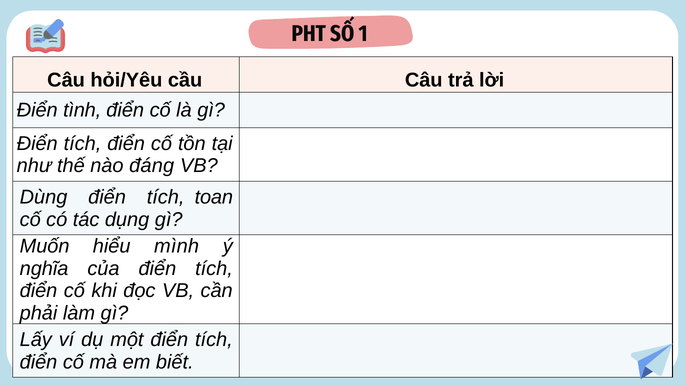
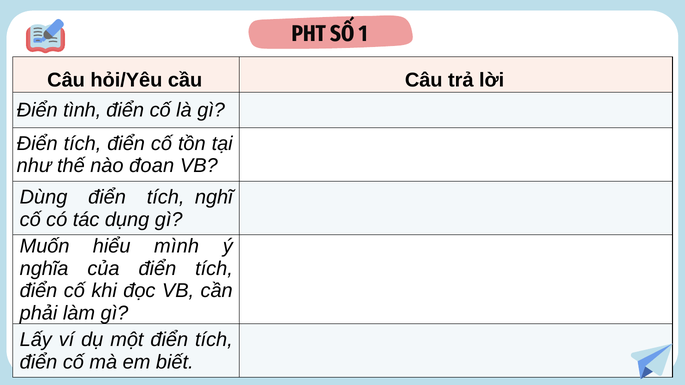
đáng: đáng -> đoan (152, 166)
toan: toan -> nghĩ (214, 197)
